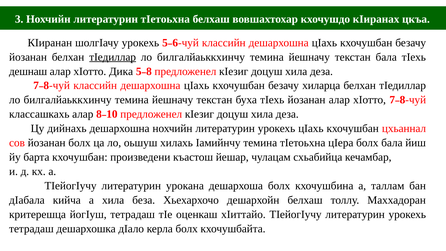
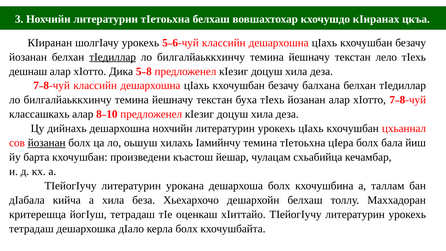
текстан бала: бала -> лело (386, 57)
хиларца: хиларца -> балхана (321, 86)
йозанан underline: none -> present (47, 143)
